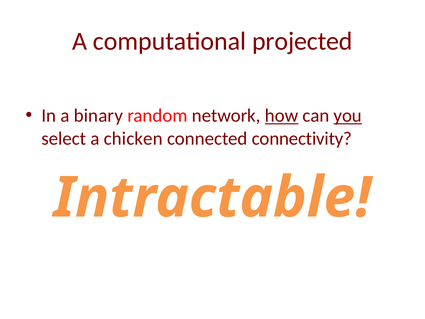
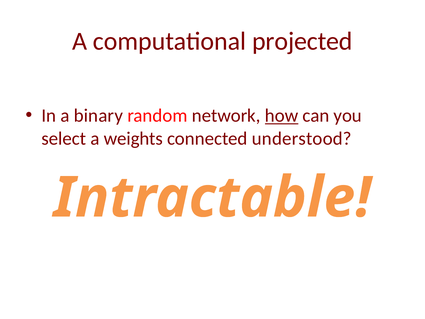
you underline: present -> none (348, 116)
chicken: chicken -> weights (133, 138)
connectivity: connectivity -> understood (302, 138)
